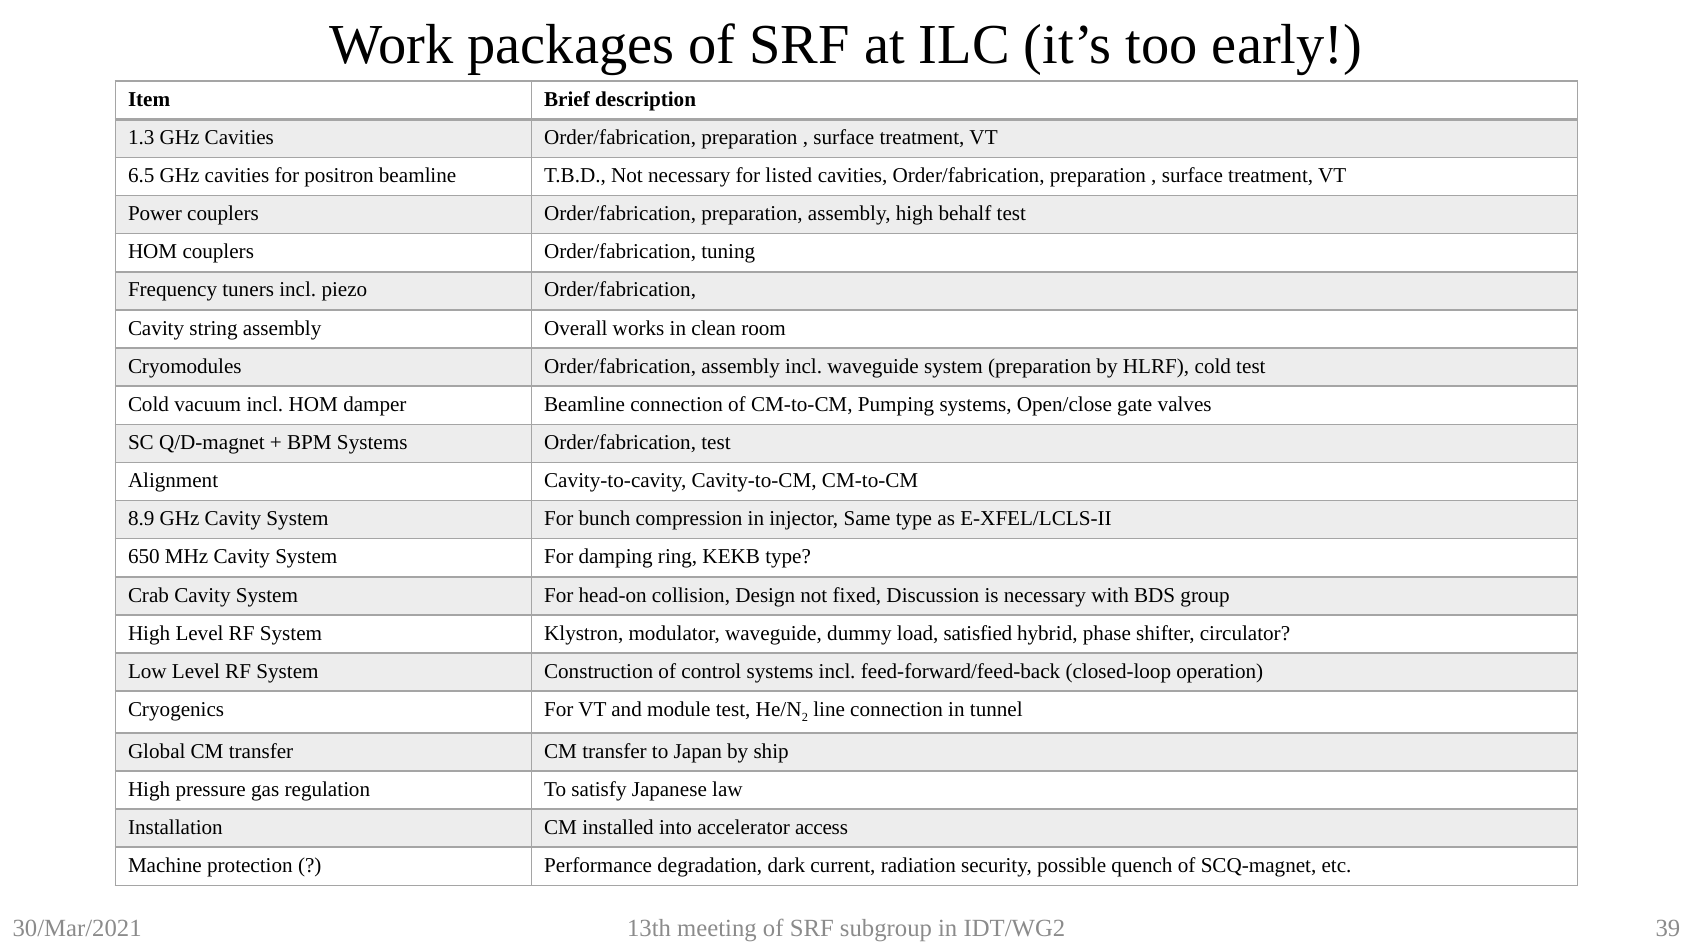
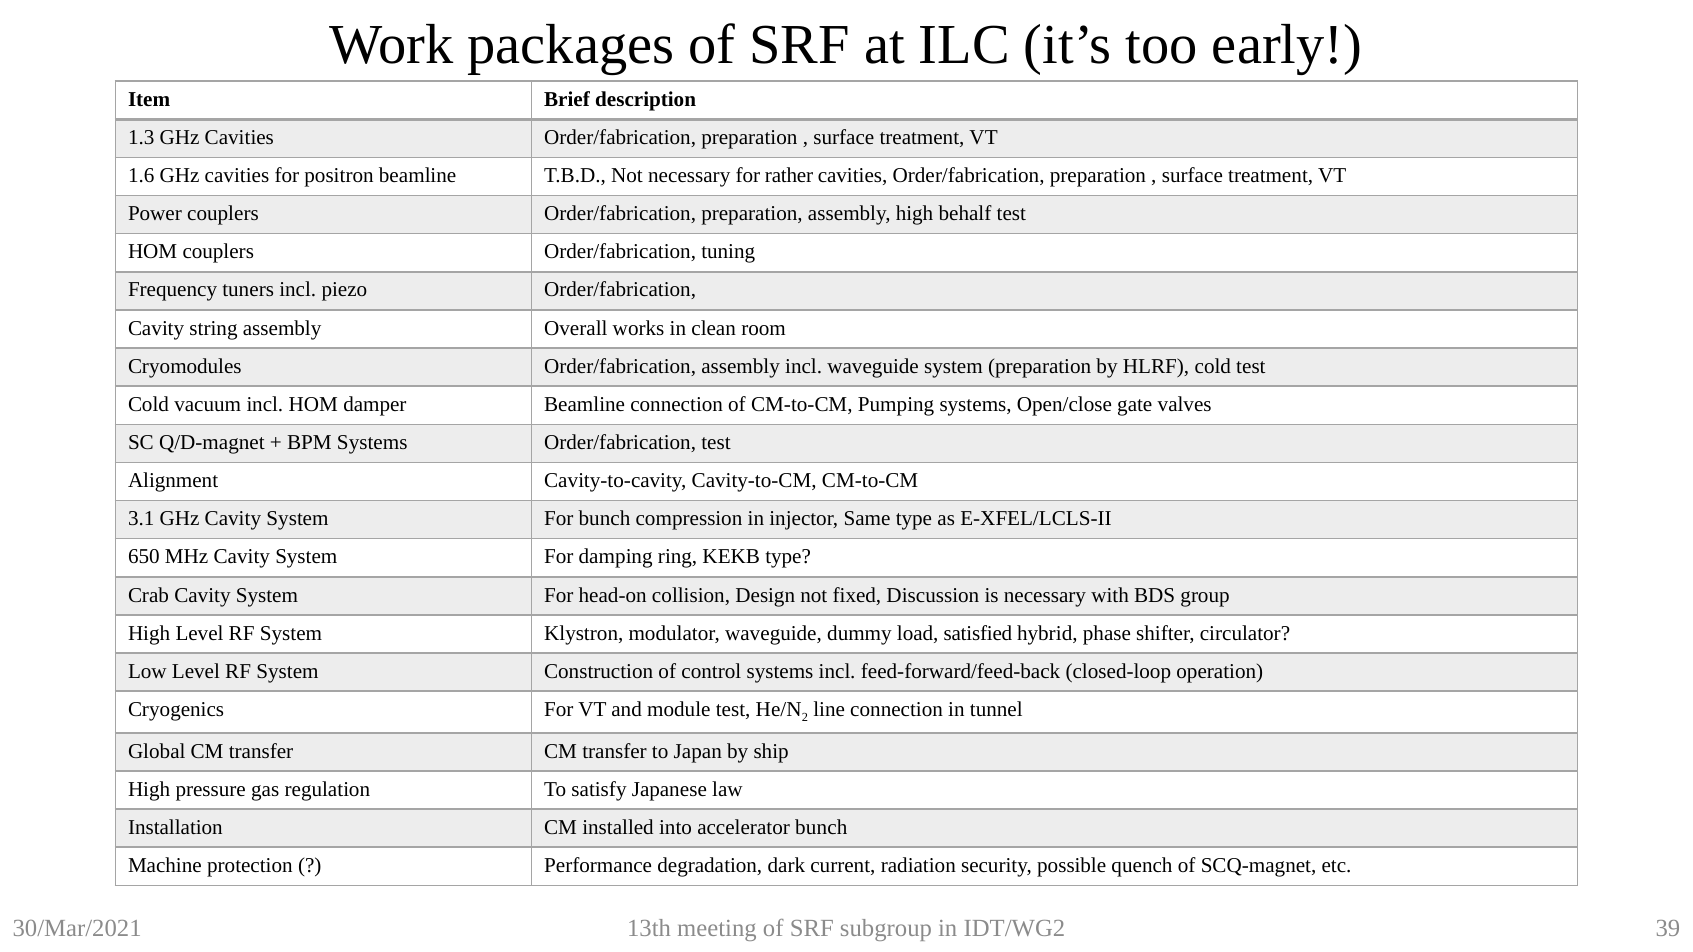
6.5: 6.5 -> 1.6 (141, 176)
listed: listed -> rather (789, 176)
8.9: 8.9 -> 3.1 (141, 519)
accelerator access: access -> bunch (821, 828)
